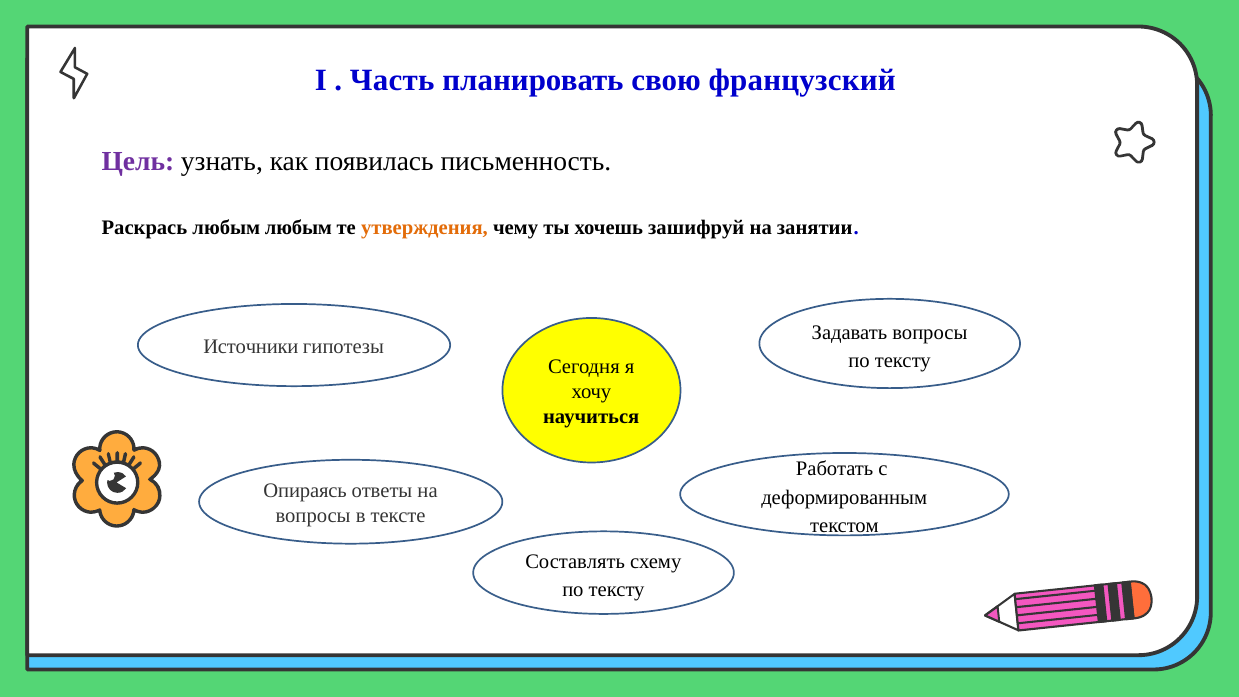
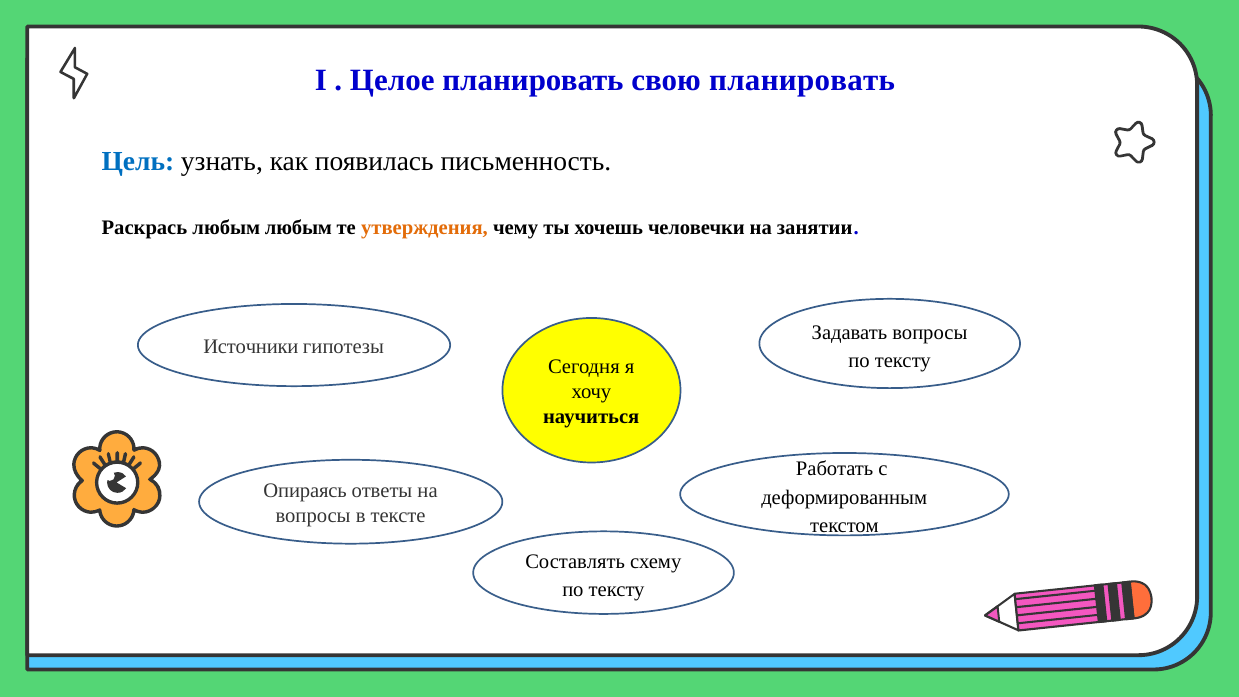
Часть: Часть -> Целое (392, 80)
свою французский: французский -> планировать (802, 80)
Цель colour: purple -> blue (138, 162)
зашифруй: зашифруй -> человечки (696, 227)
